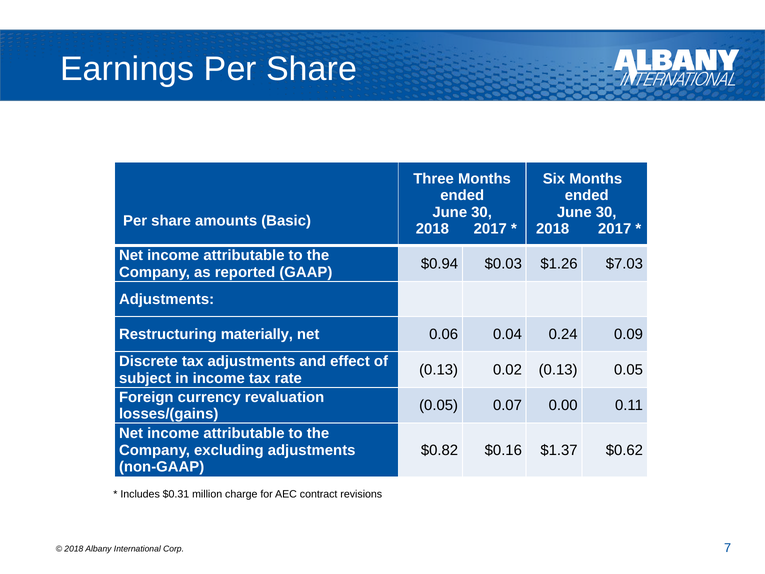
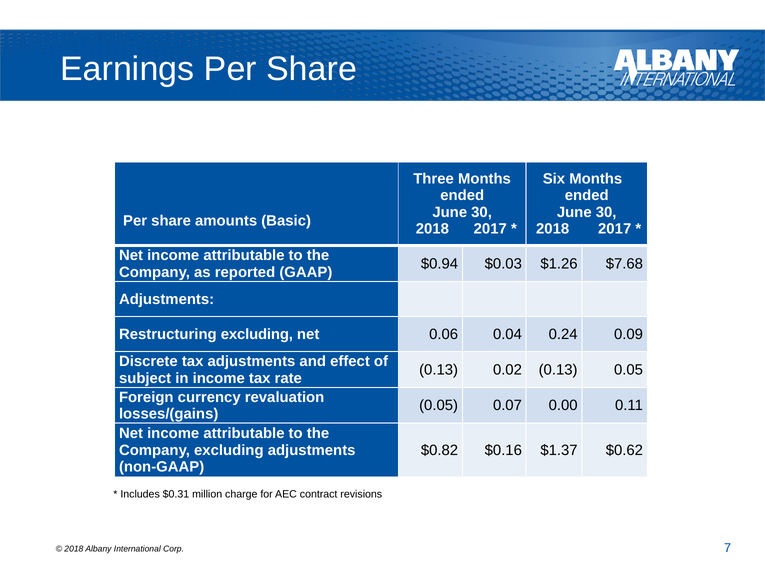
$7.03: $7.03 -> $7.68 (624, 264)
Restructuring materially: materially -> excluding (257, 334)
